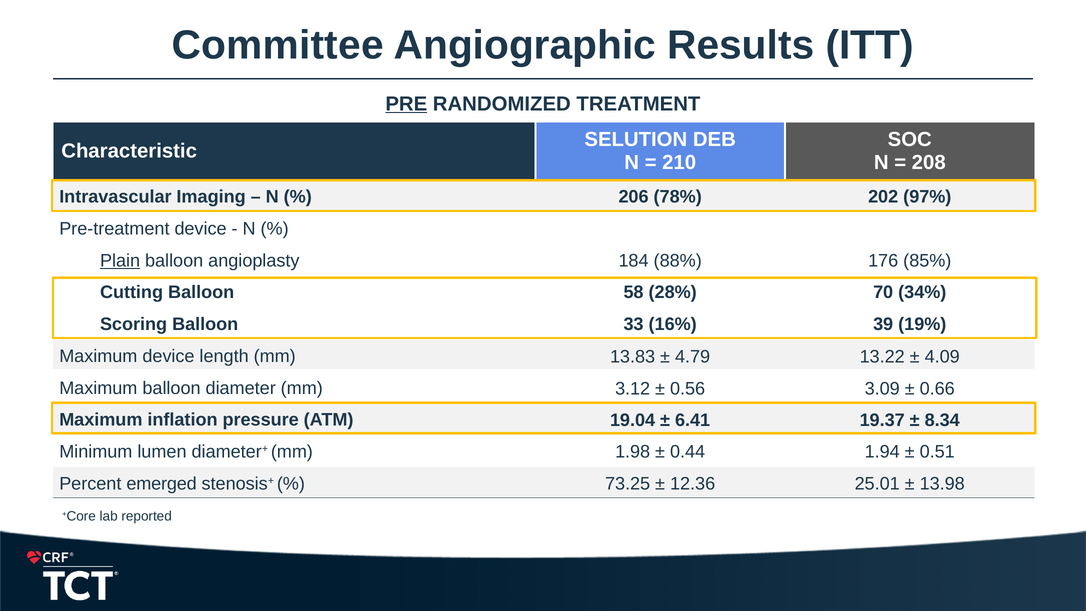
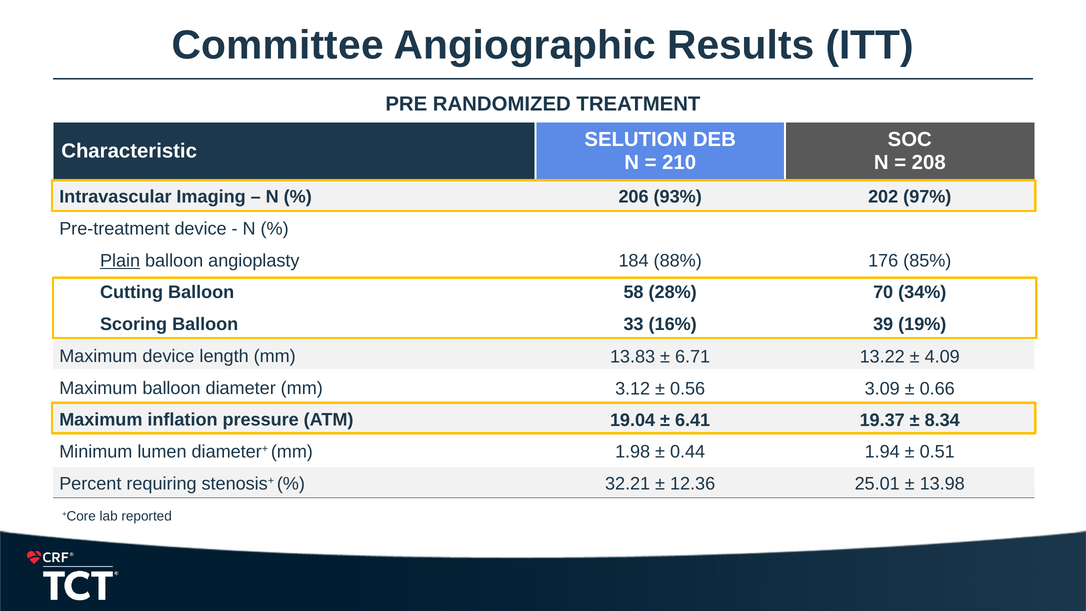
PRE underline: present -> none (406, 104)
78%: 78% -> 93% (678, 197)
4.79: 4.79 -> 6.71 (693, 357)
emerged: emerged -> requiring (162, 483)
73.25: 73.25 -> 32.21 (628, 483)
